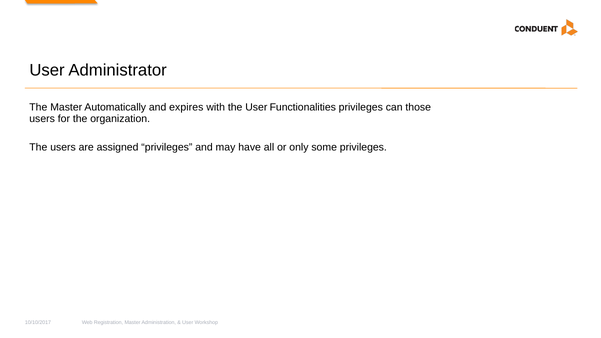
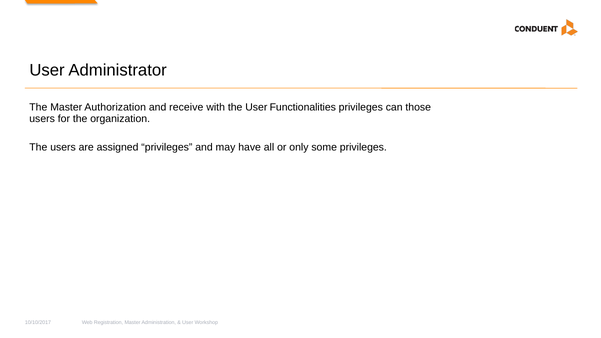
Automatically: Automatically -> Authorization (115, 107)
expires: expires -> receive (186, 107)
